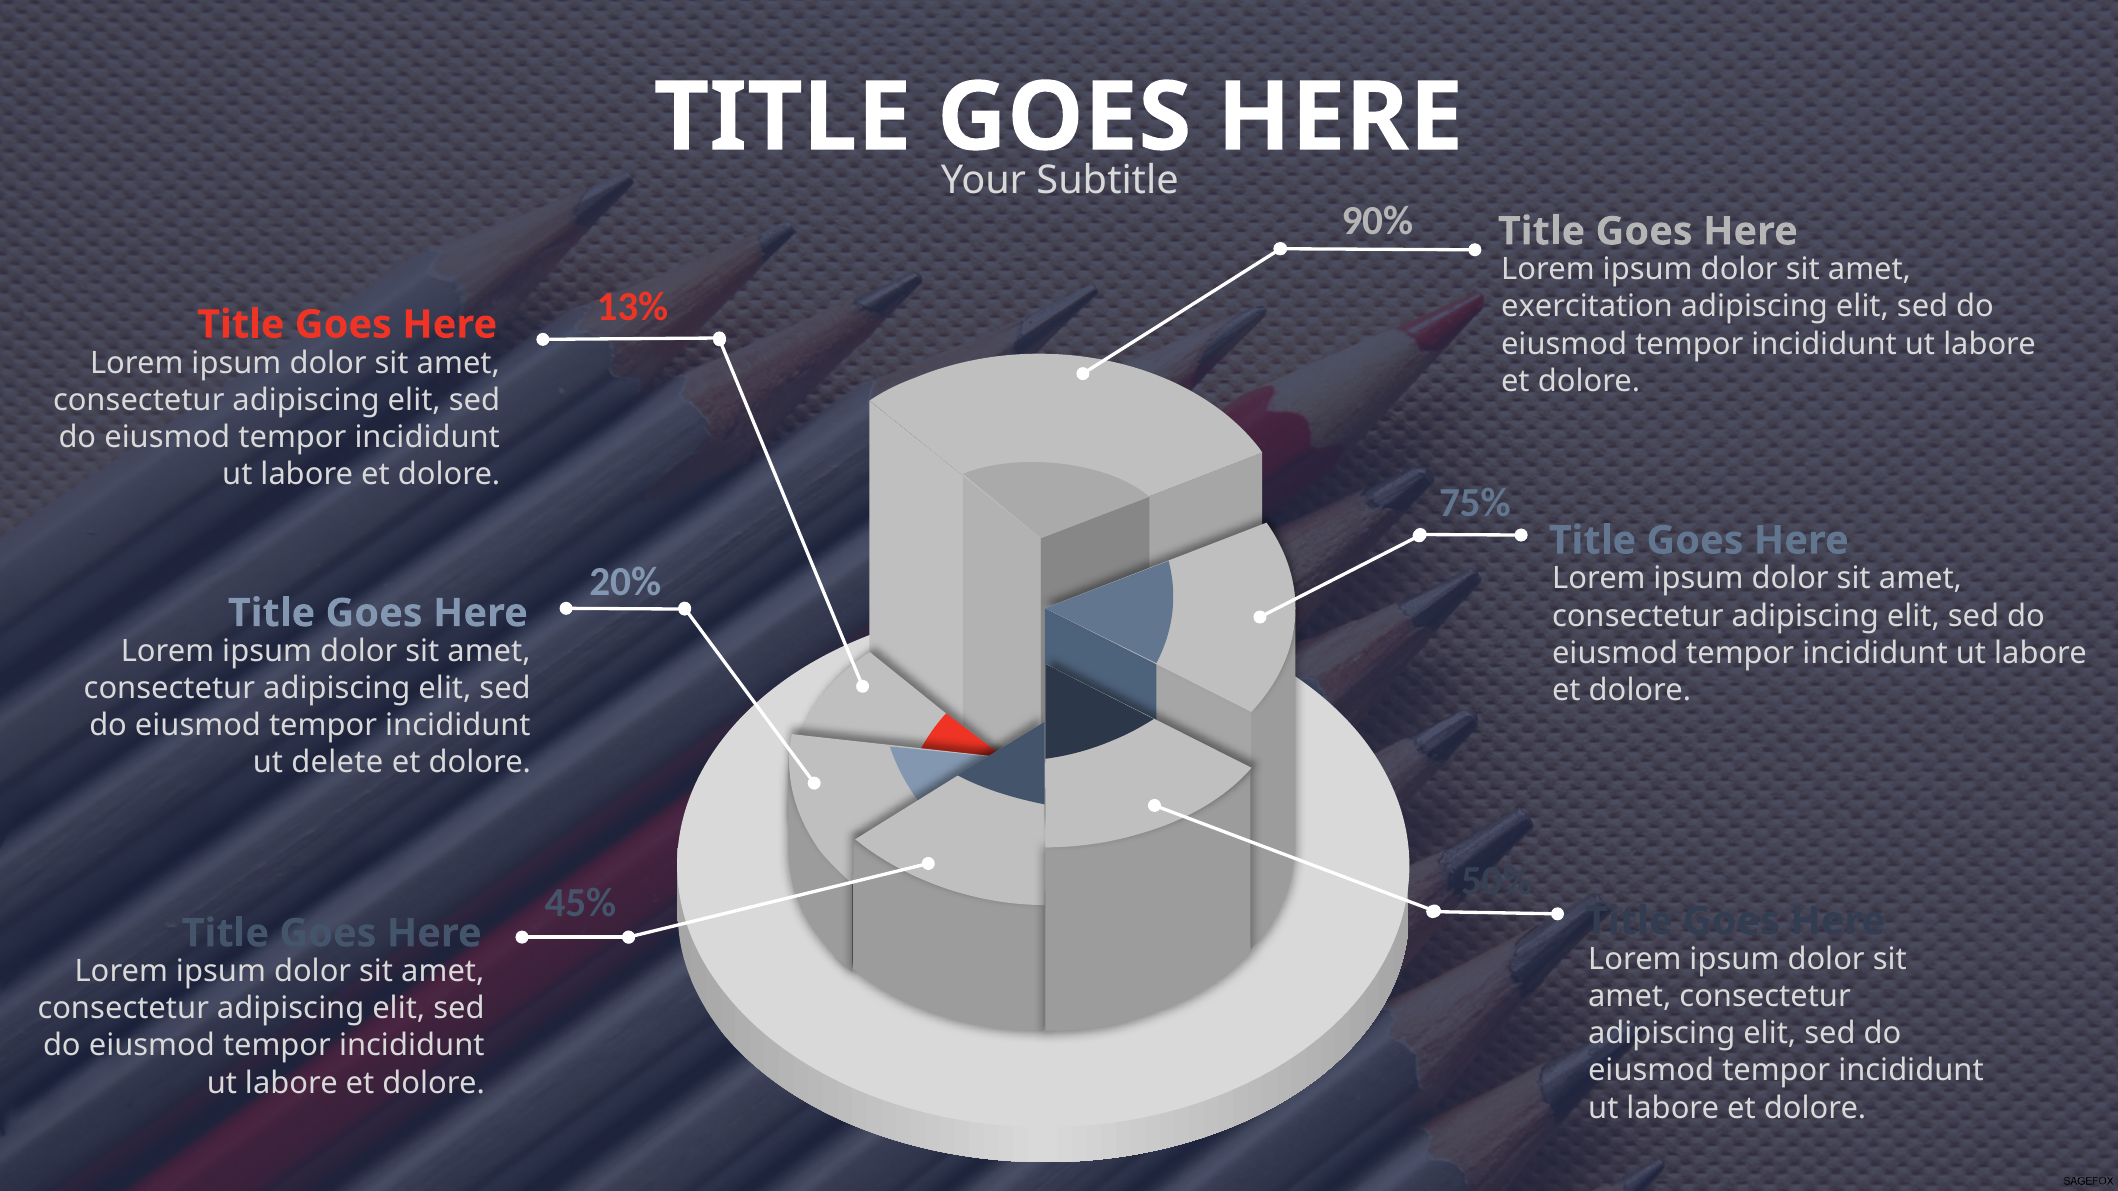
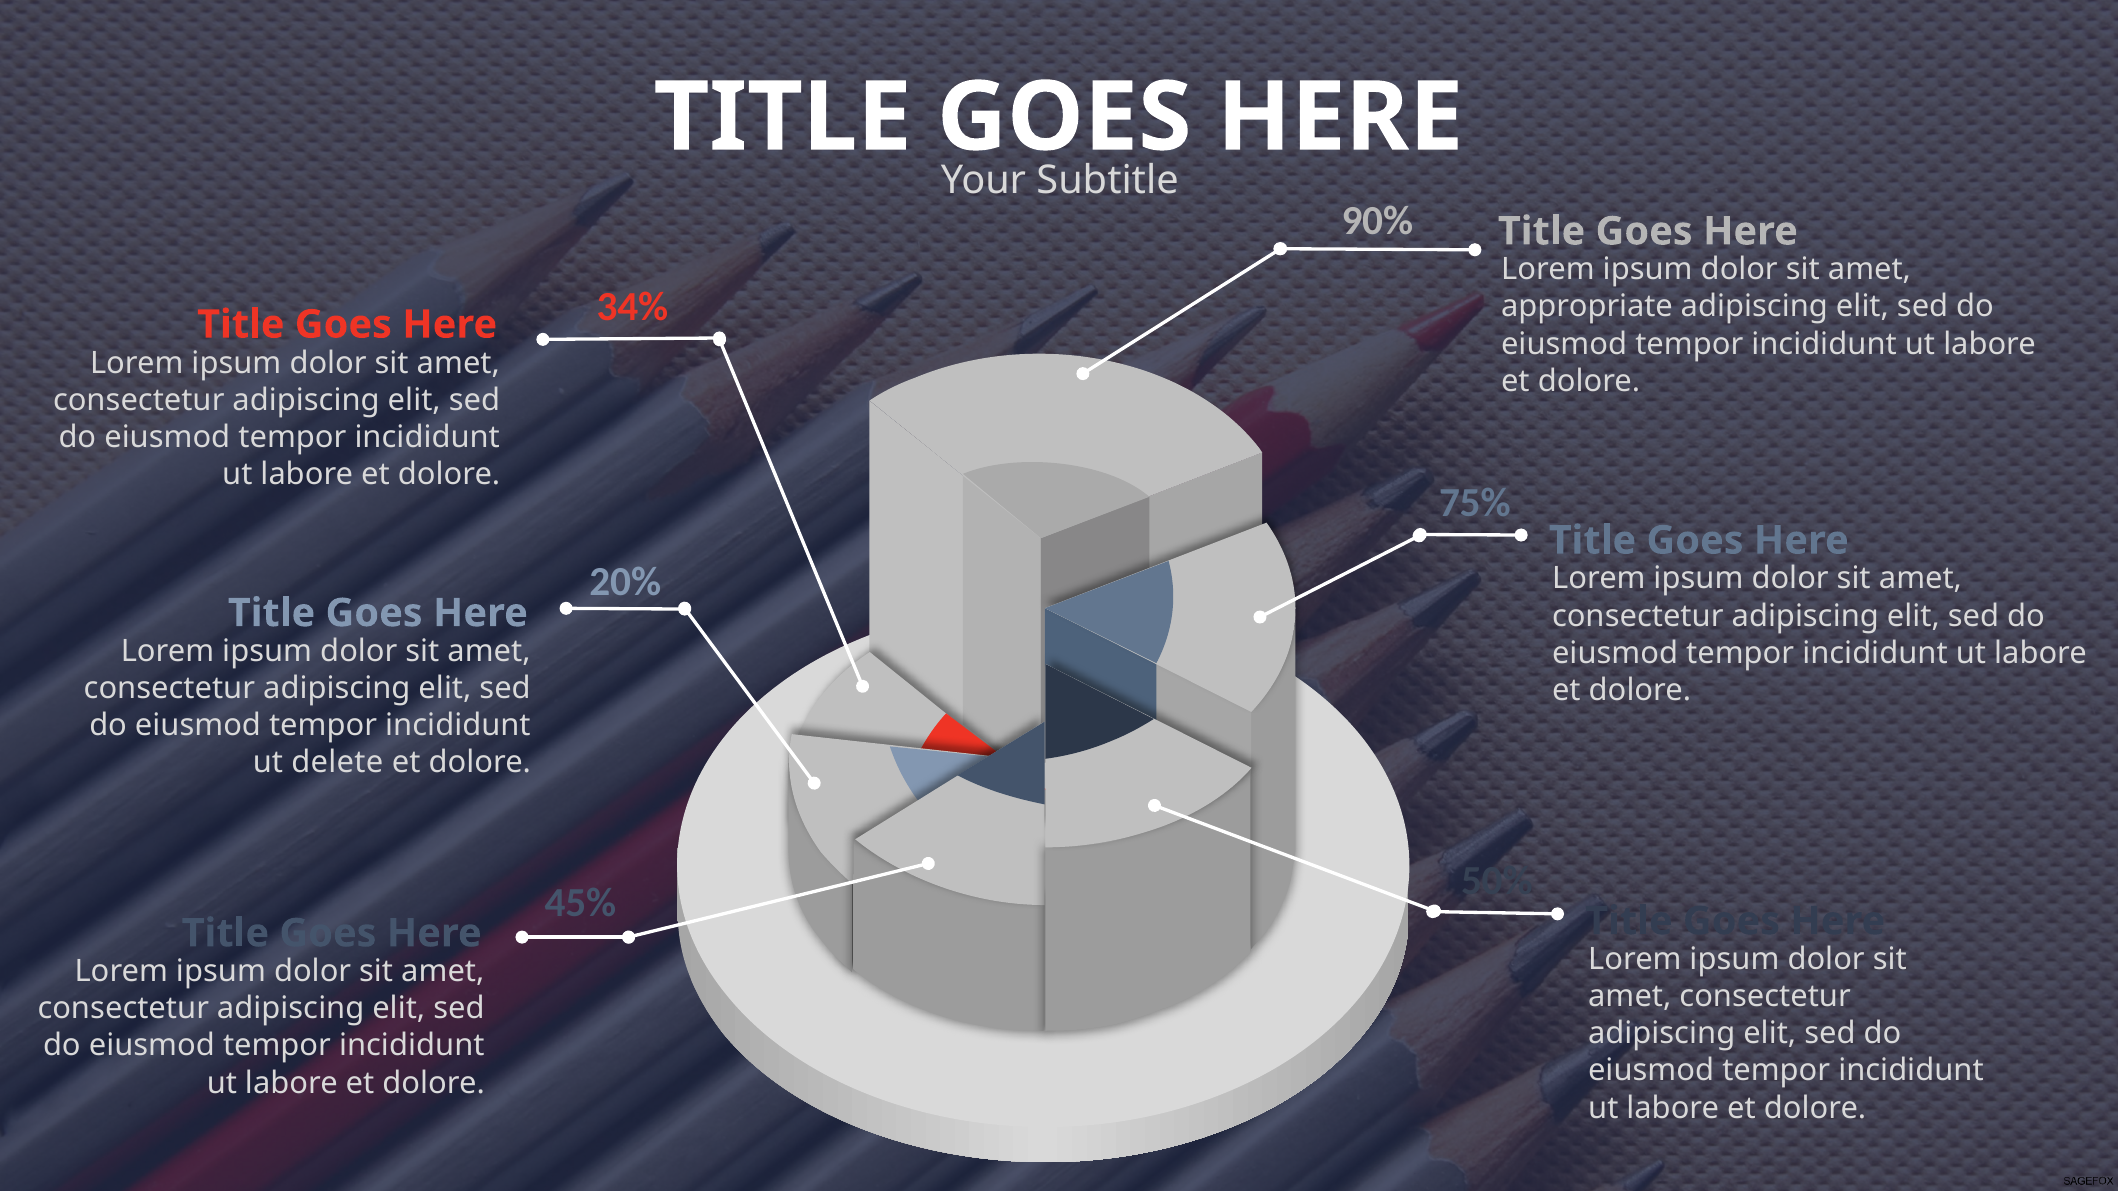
13%: 13% -> 34% (632, 307)
exercitation: exercitation -> appropriate (1587, 307)
